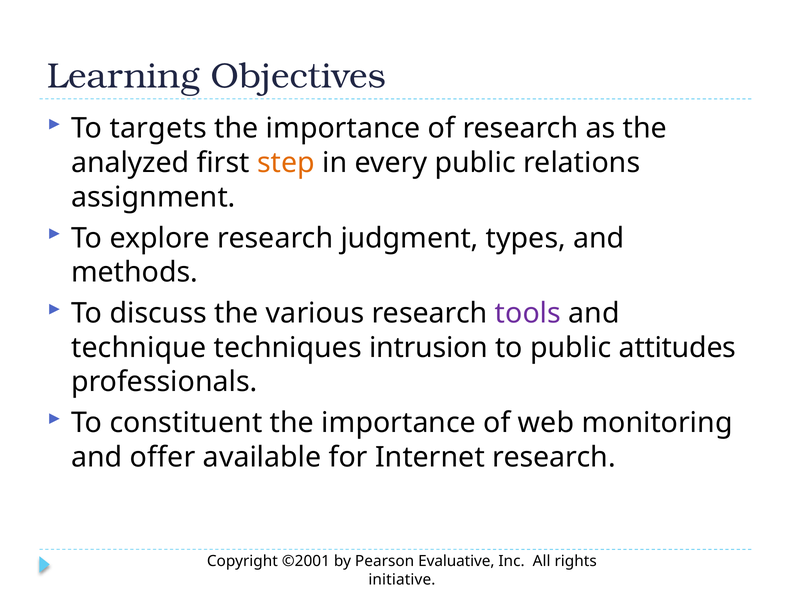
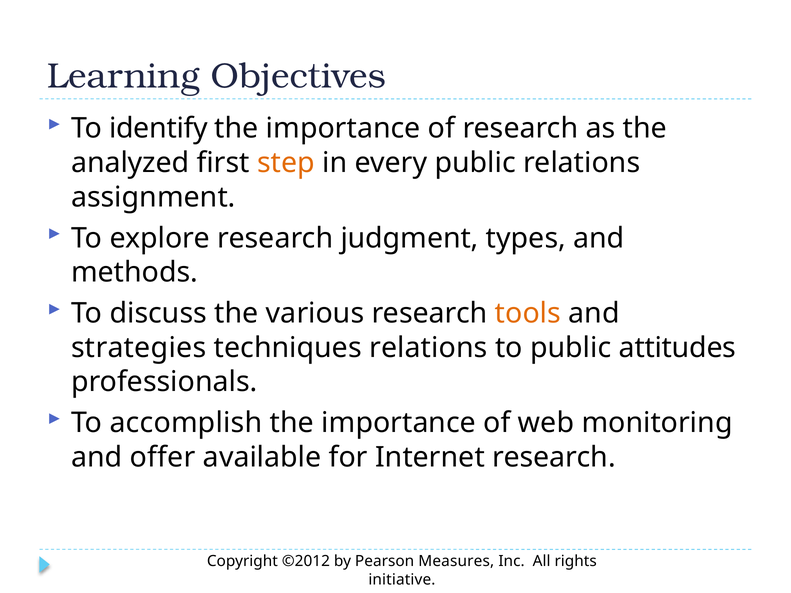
targets: targets -> identify (158, 129)
tools colour: purple -> orange (528, 314)
technique: technique -> strategies (139, 348)
techniques intrusion: intrusion -> relations (428, 348)
constituent: constituent -> accomplish (186, 423)
©2001: ©2001 -> ©2012 (306, 561)
Evaluative: Evaluative -> Measures (456, 561)
